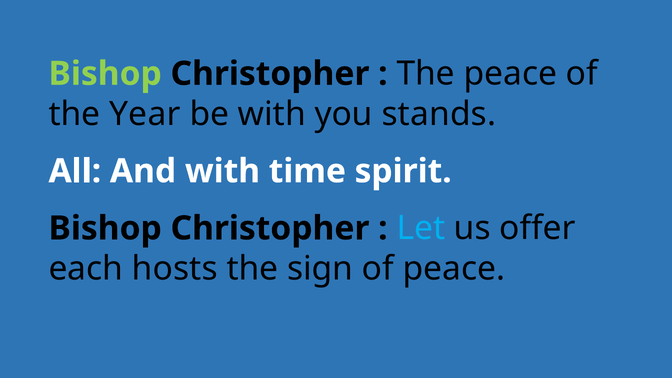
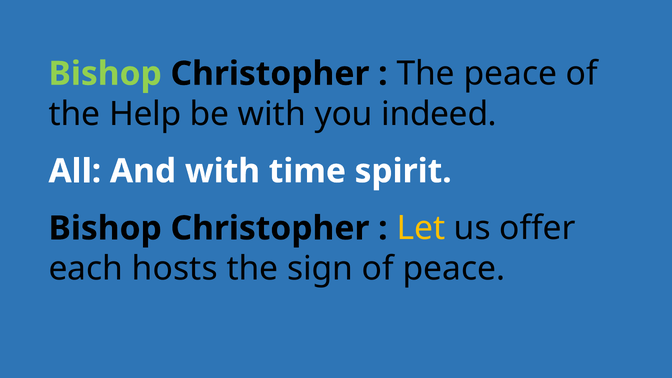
Year: Year -> Help (145, 114)
stands: stands -> indeed (439, 114)
Let colour: light blue -> yellow (421, 228)
